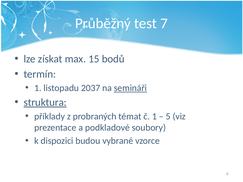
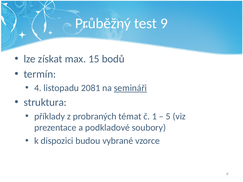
7: 7 -> 9 (164, 24)
1: 1 -> 4 (38, 88)
2037: 2037 -> 2081 (91, 88)
struktura underline: present -> none (45, 103)
